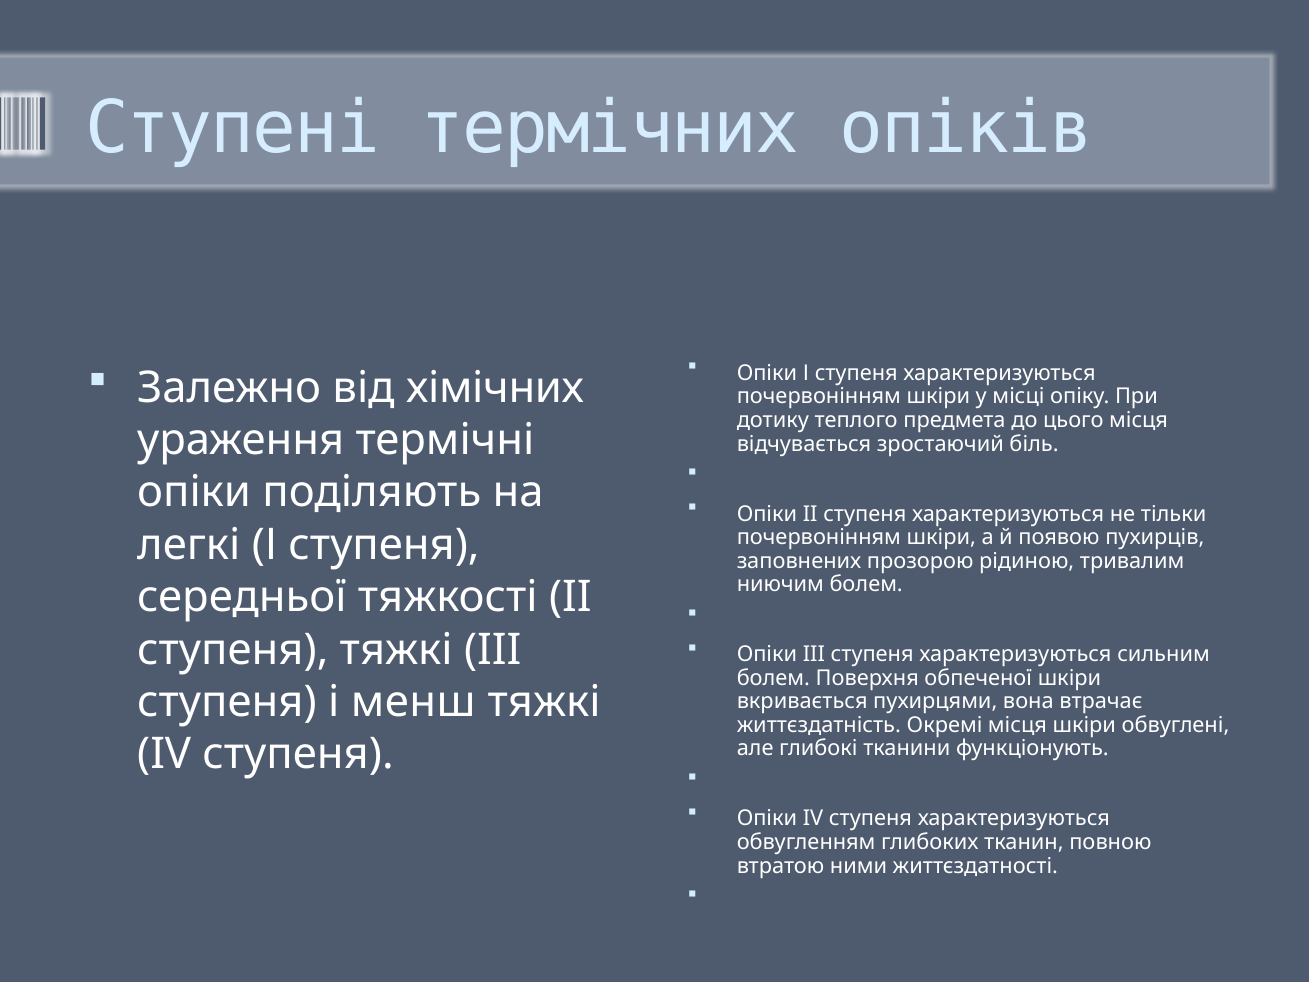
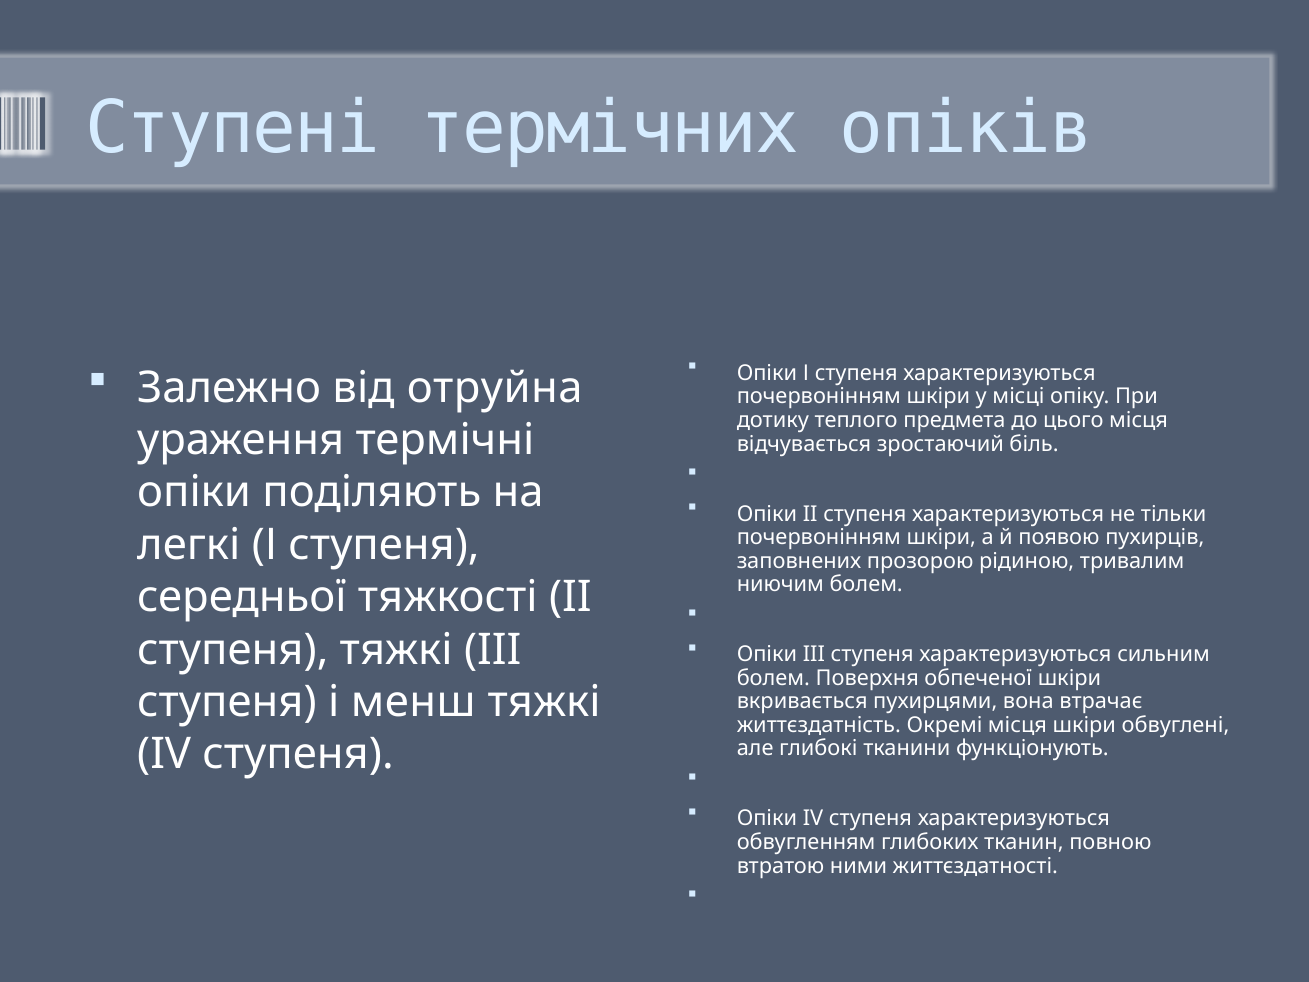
хімічних: хімічних -> отруйна (495, 388)
